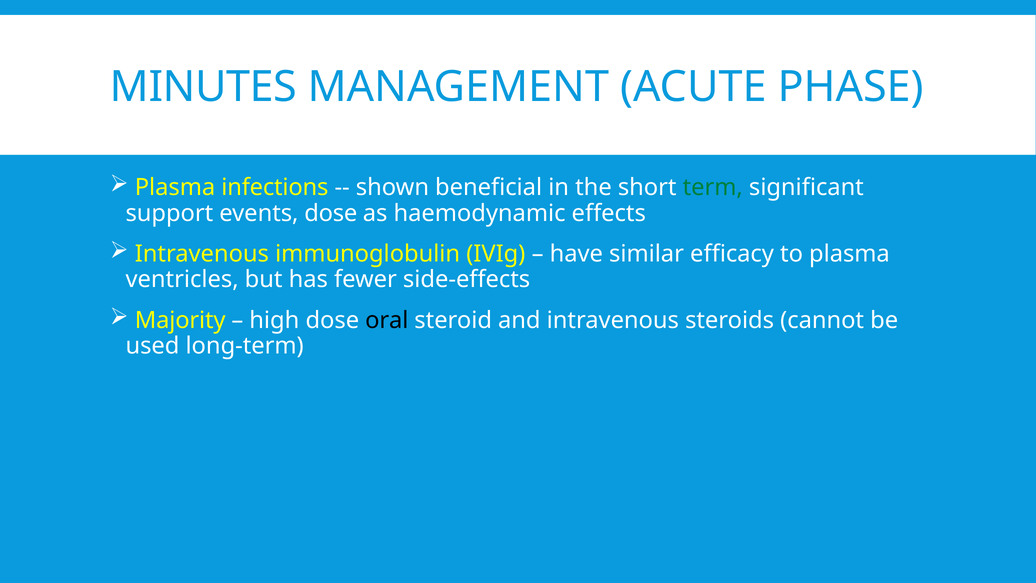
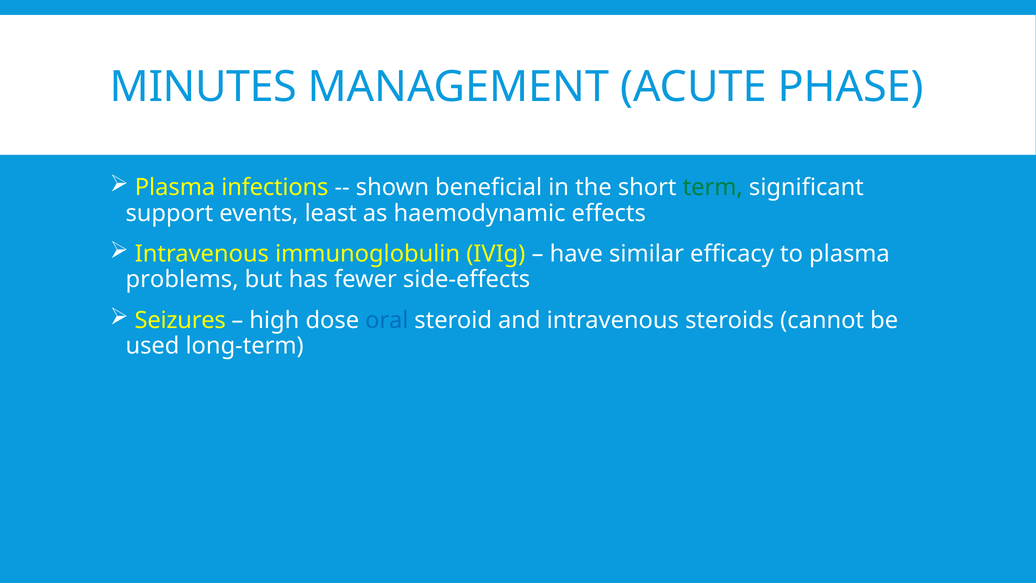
events dose: dose -> least (331, 213)
ventricles: ventricles -> problems (182, 280)
Majority: Majority -> Seizures (180, 320)
oral colour: black -> blue (387, 320)
